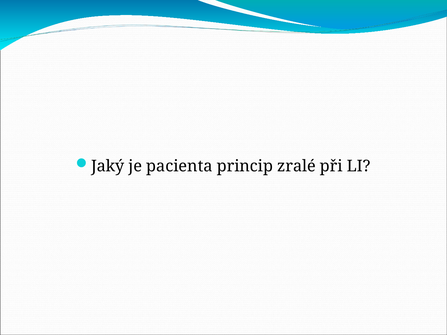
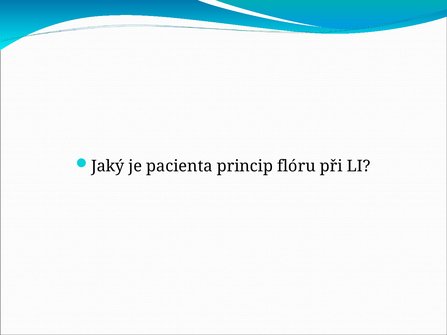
zralé: zralé -> flóru (296, 166)
